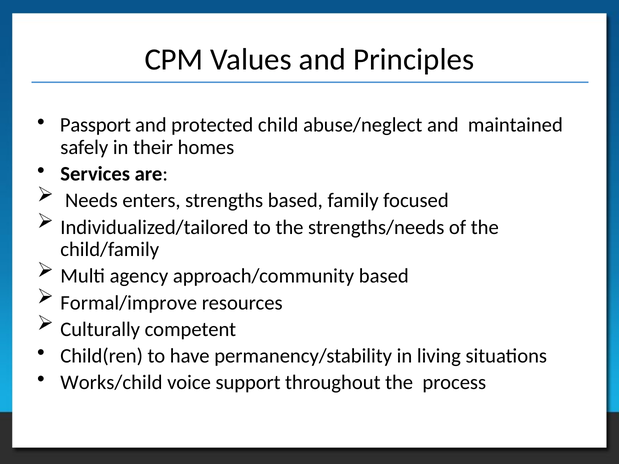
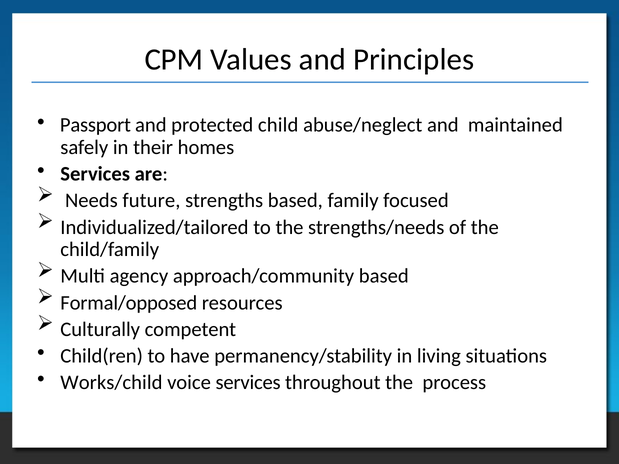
enters: enters -> future (151, 201)
Formal/improve: Formal/improve -> Formal/opposed (129, 303)
voice support: support -> services (248, 383)
